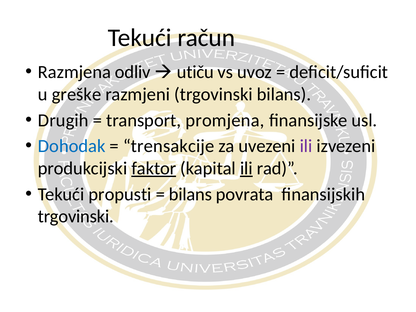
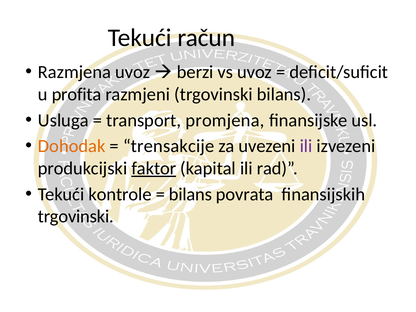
Razmjena odliv: odliv -> uvoz (133, 72)
utiču: utiču -> berzi (195, 72)
greške: greške -> profita (77, 94)
Drugih: Drugih -> Usluga (63, 120)
Dohodak colour: blue -> orange (72, 146)
ili underline: present -> none (246, 168)
propusti: propusti -> kontrole (120, 194)
